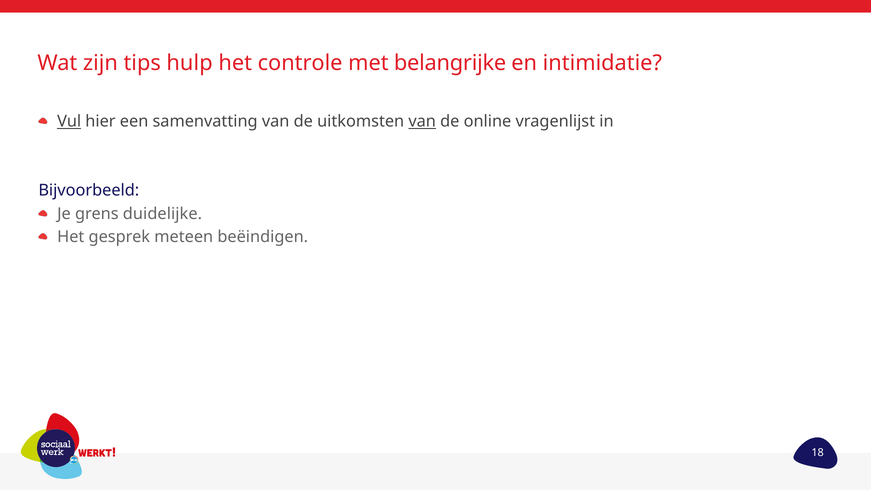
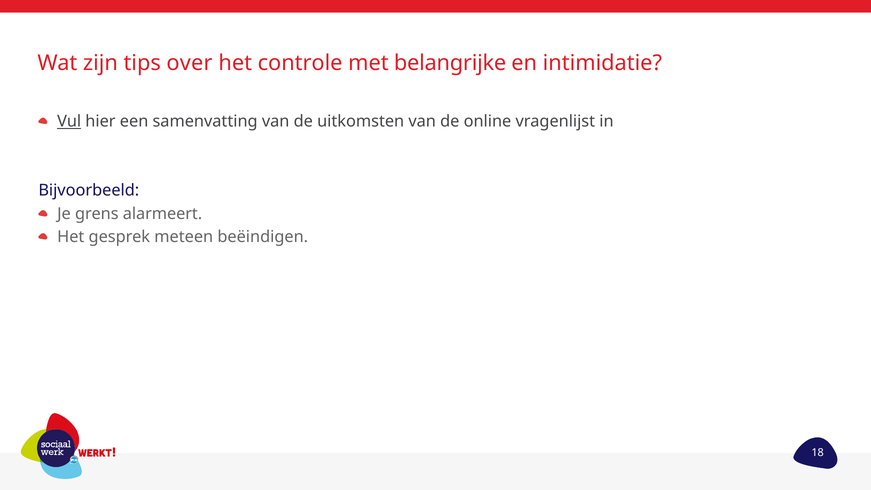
hulp: hulp -> over (190, 63)
van underline: present -> none (422, 121)
duidelijke: duidelijke -> alarmeert (163, 214)
